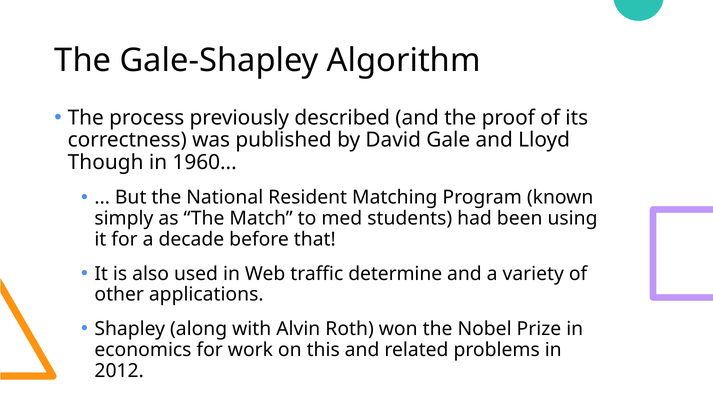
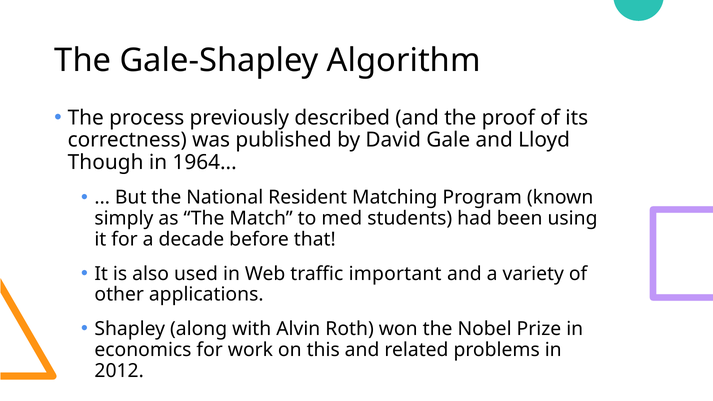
1960: 1960 -> 1964 (205, 163)
determine: determine -> important (395, 274)
